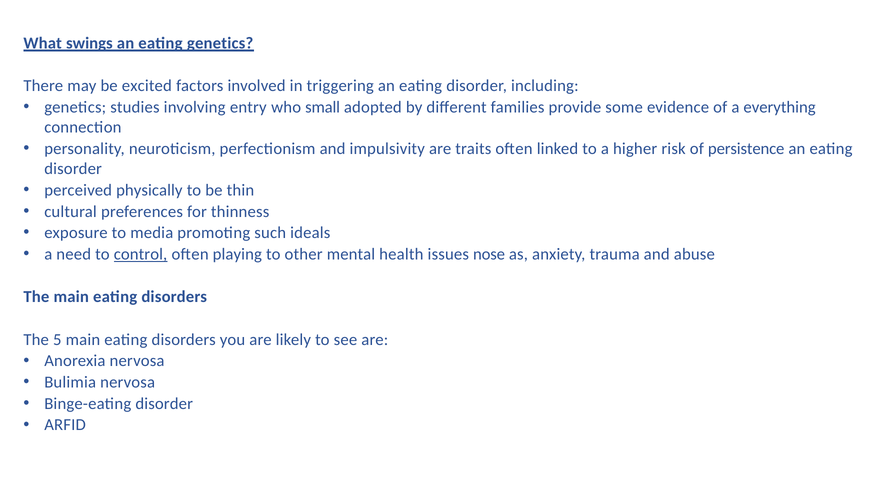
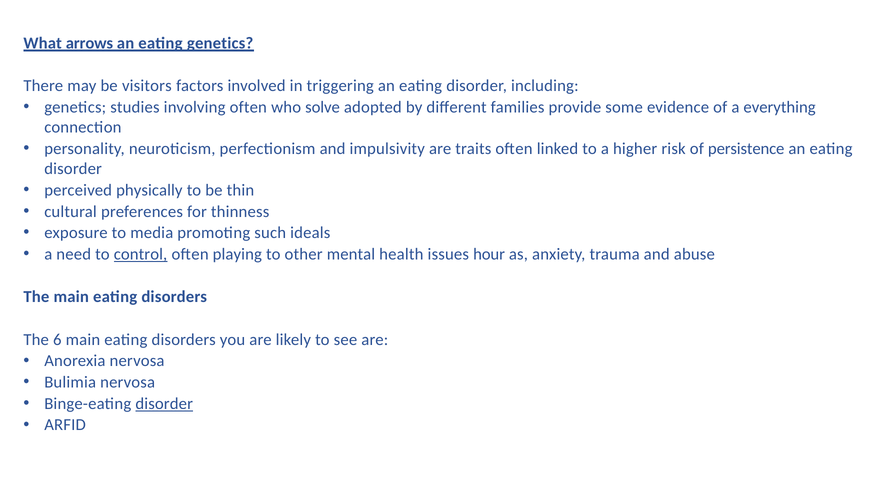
swings: swings -> arrows (89, 43)
excited: excited -> visitors (147, 86)
involving entry: entry -> often (248, 107)
small: small -> solve (323, 107)
nose: nose -> hour (489, 254)
5: 5 -> 6 (57, 339)
disorder underline: none -> present (164, 403)
